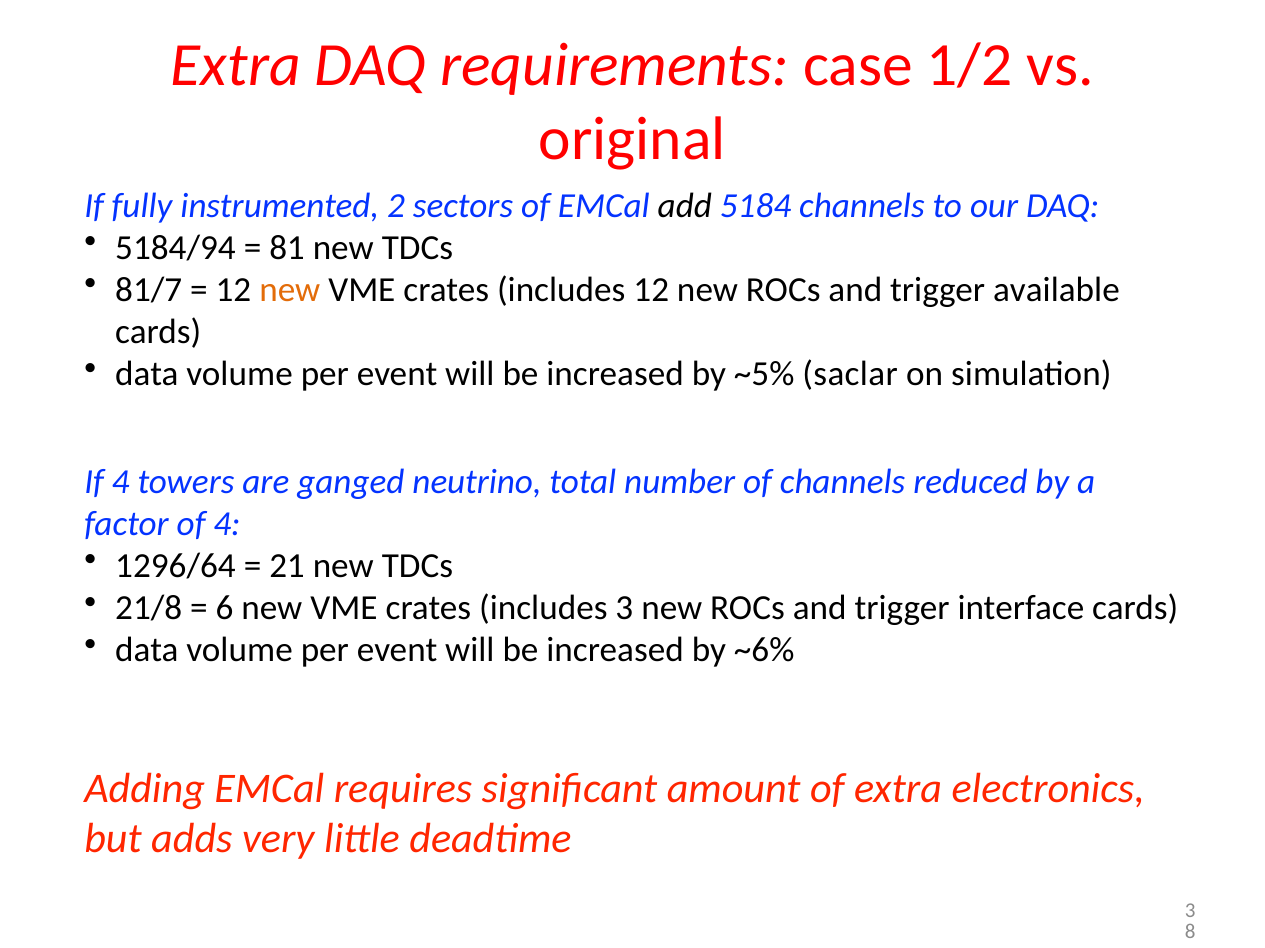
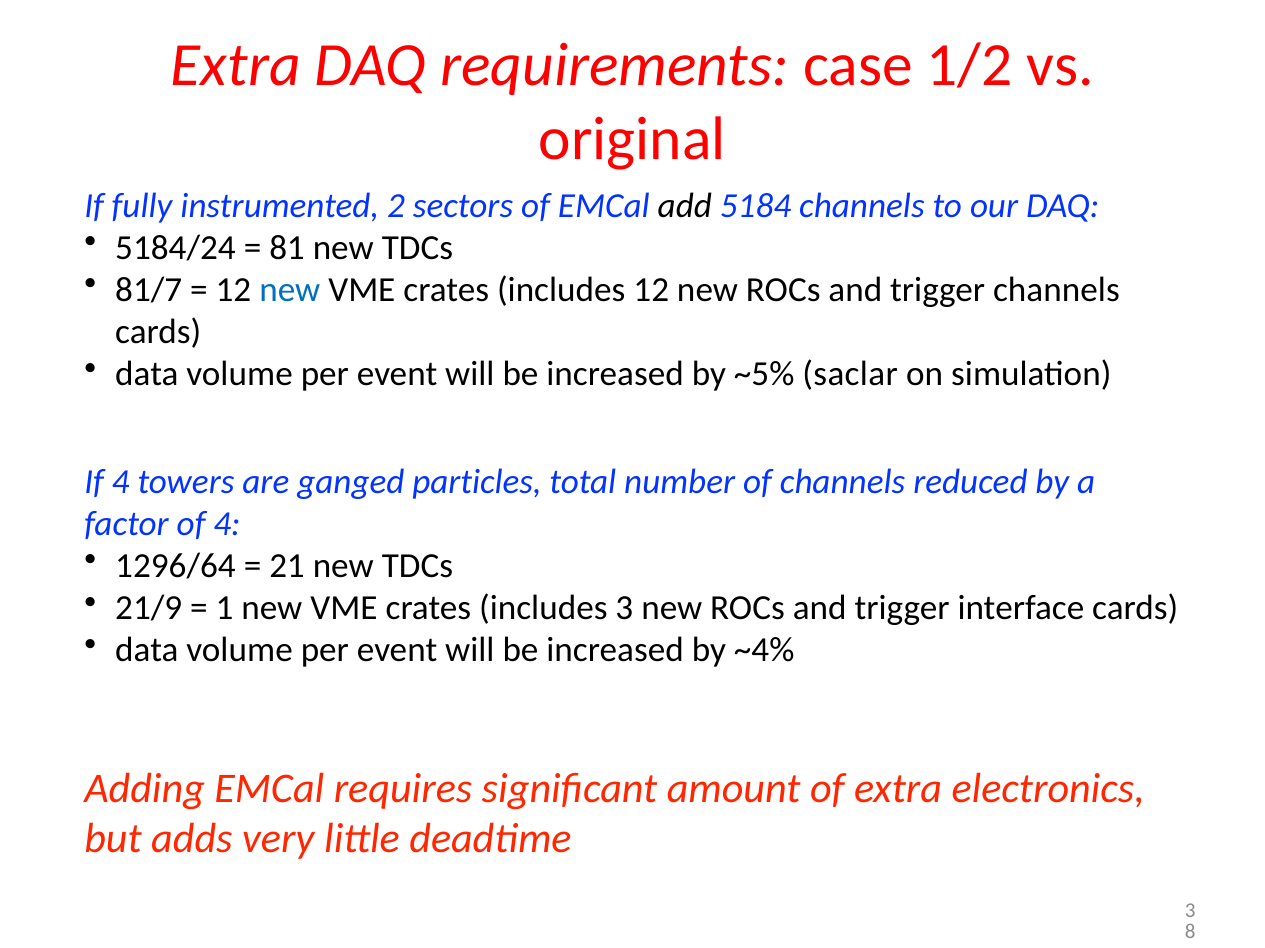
5184/94: 5184/94 -> 5184/24 (175, 248)
new colour: orange -> blue (290, 290)
trigger available: available -> channels (1056, 290)
neutrino: neutrino -> particles (477, 482)
21/8: 21/8 -> 21/9 (149, 609)
6: 6 -> 1 (225, 609)
~6%: ~6% -> ~4% (764, 651)
